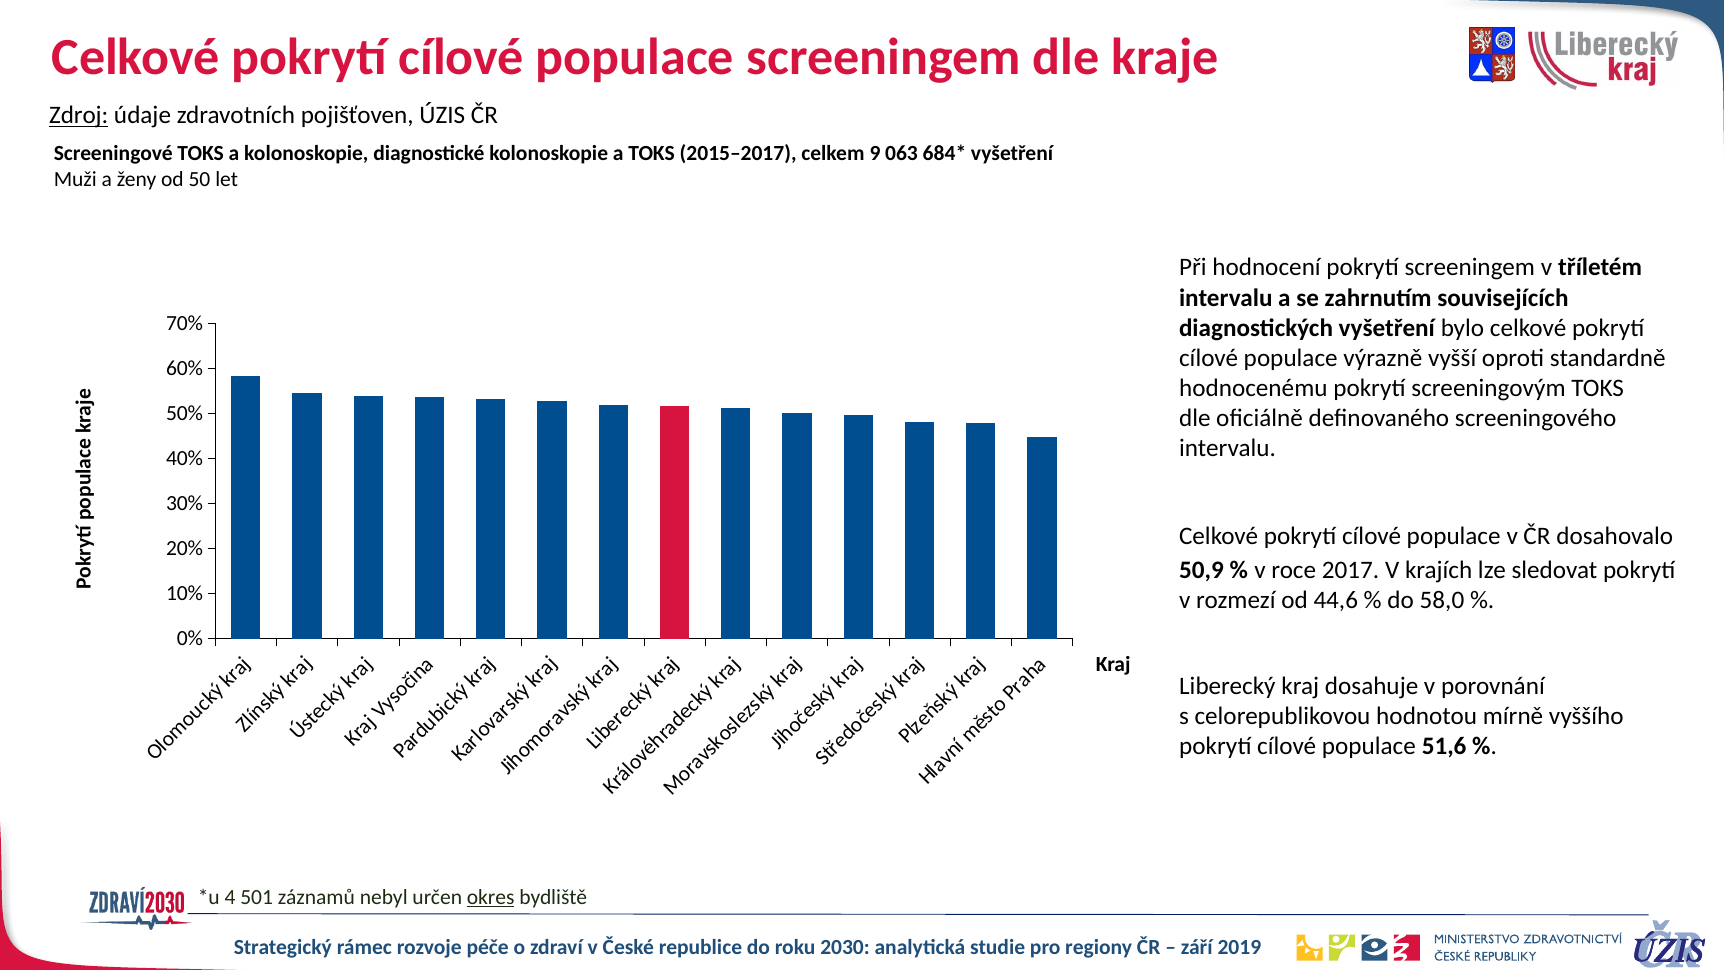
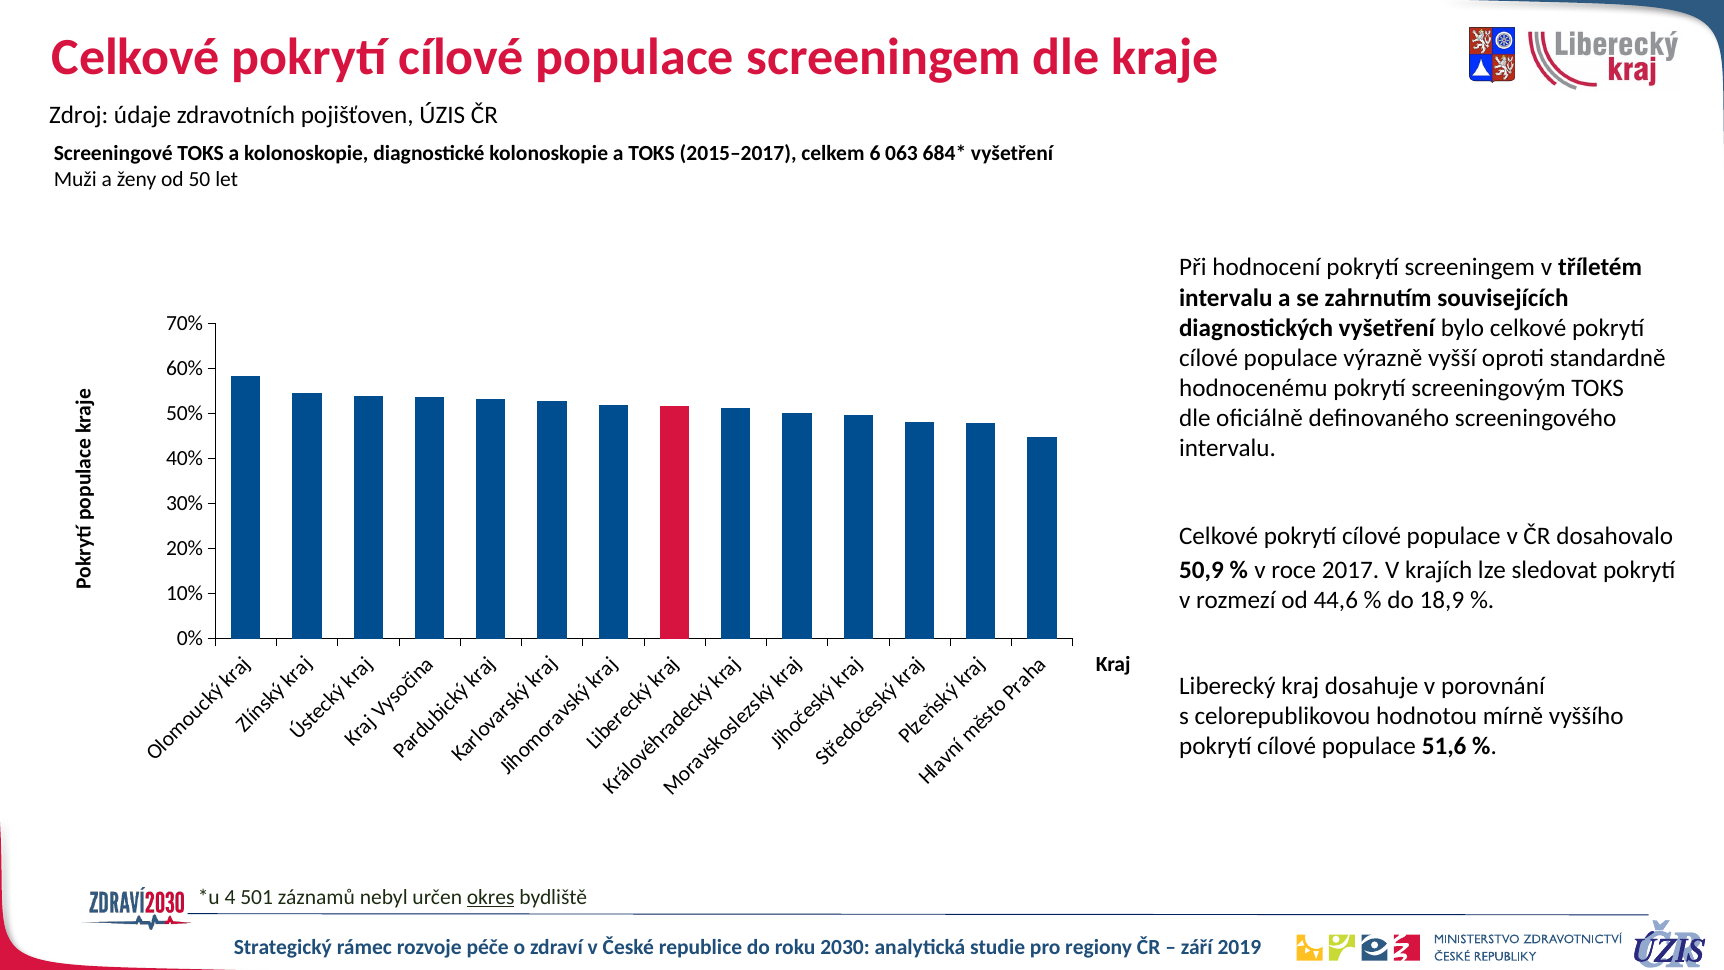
Zdroj underline: present -> none (79, 116)
9: 9 -> 6 (875, 153)
58,0: 58,0 -> 18,9 (1442, 601)
